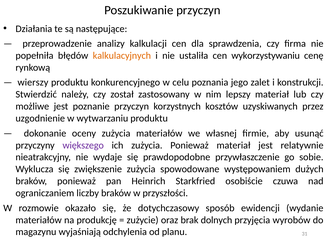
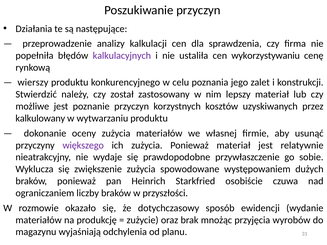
kalkulacyjnych colour: orange -> purple (122, 56)
uzgodnienie: uzgodnienie -> kalkulowany (40, 118)
dolnych: dolnych -> mnożąc (216, 220)
